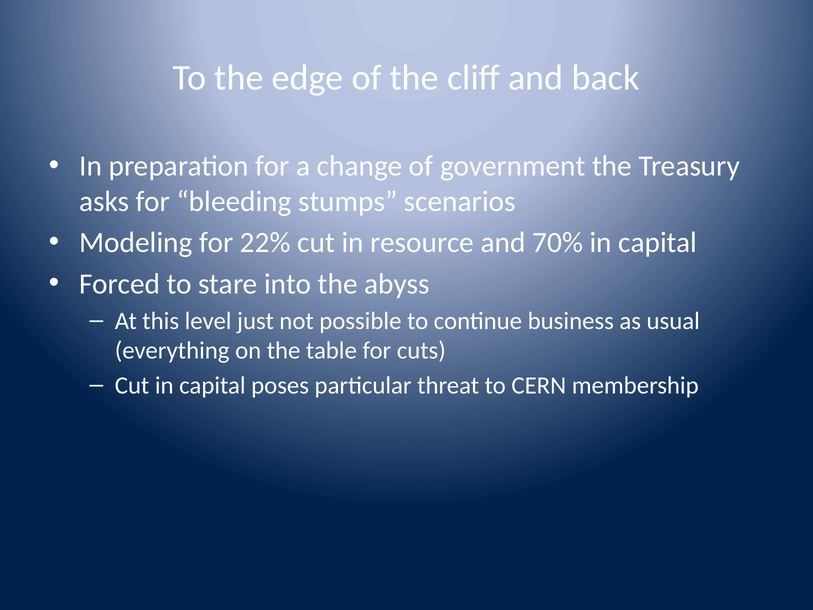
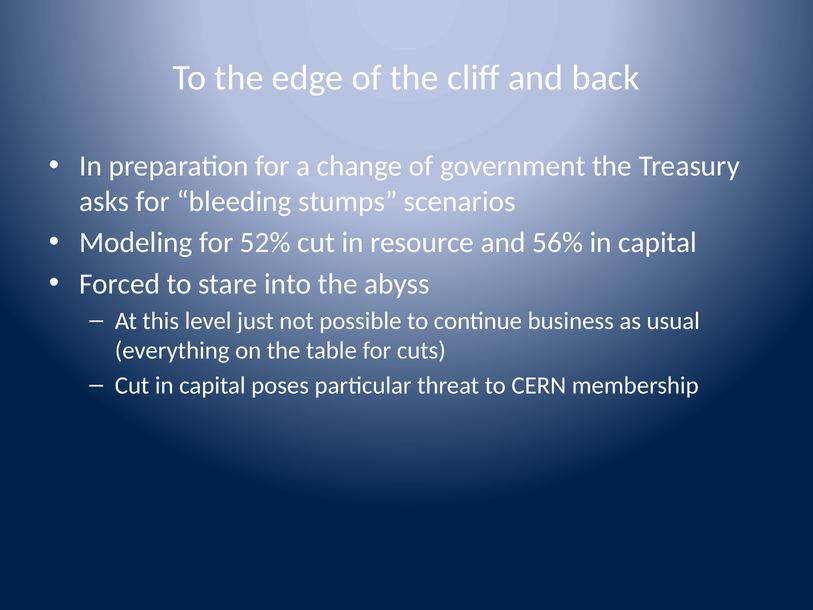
22%: 22% -> 52% (265, 243)
70%: 70% -> 56% (558, 243)
